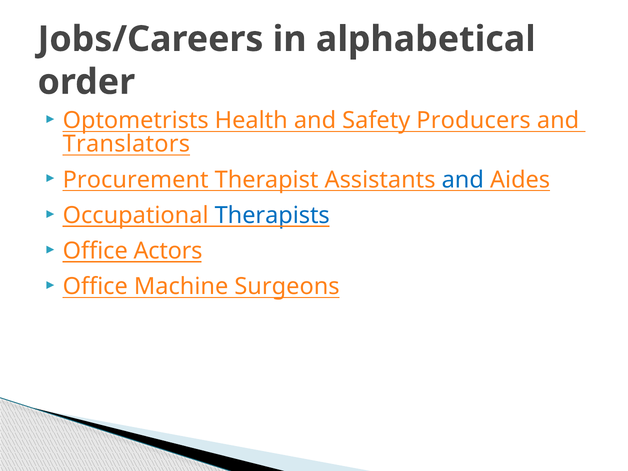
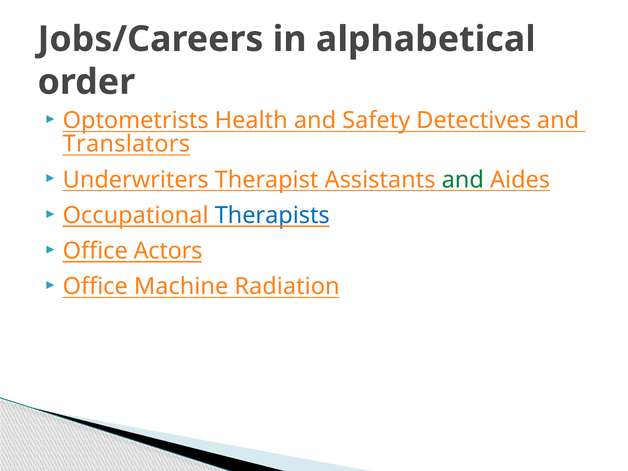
Producers: Producers -> Detectives (474, 121)
Procurement: Procurement -> Underwriters (136, 180)
and colour: blue -> green (463, 180)
Surgeons: Surgeons -> Radiation (287, 287)
